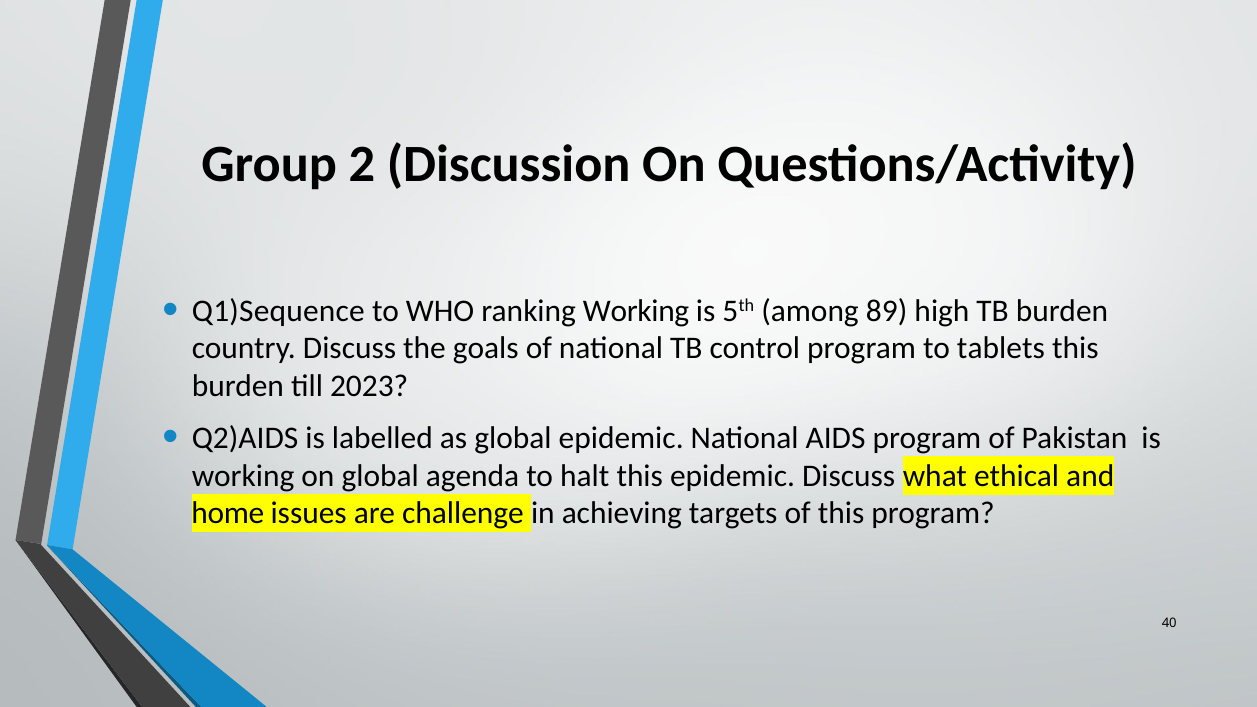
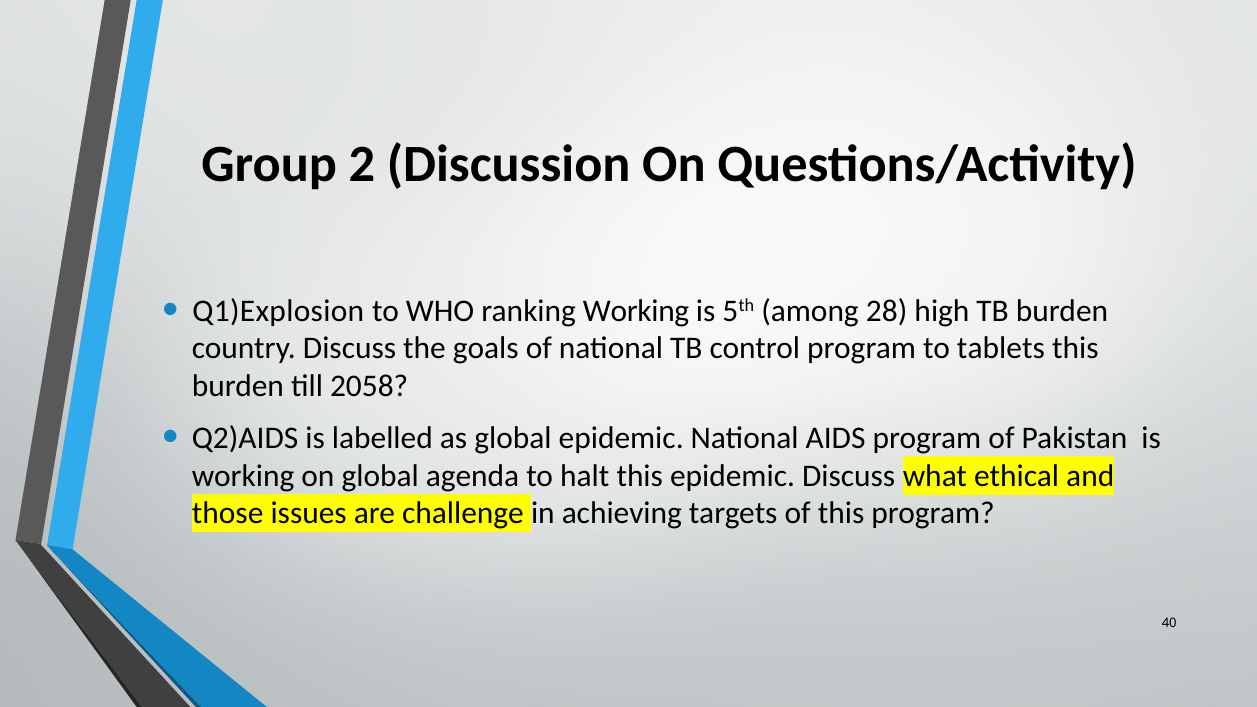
Q1)Sequence: Q1)Sequence -> Q1)Explosion (278, 311)
89: 89 -> 28 (887, 311)
2023: 2023 -> 2058 (369, 386)
home: home -> those (228, 514)
